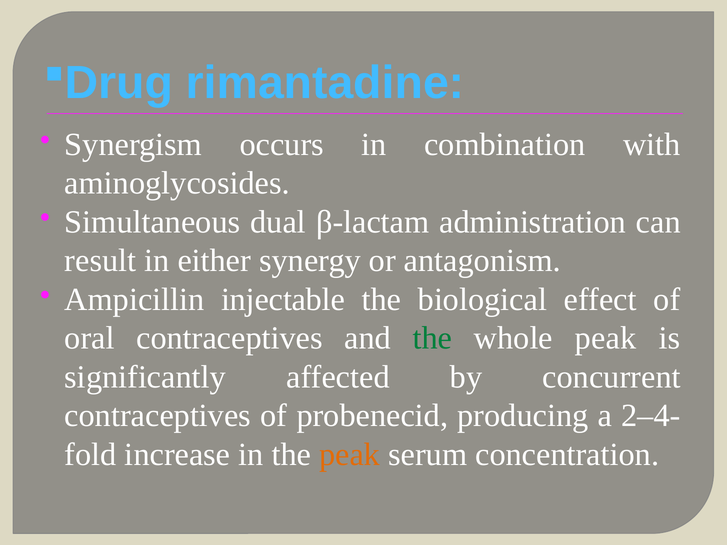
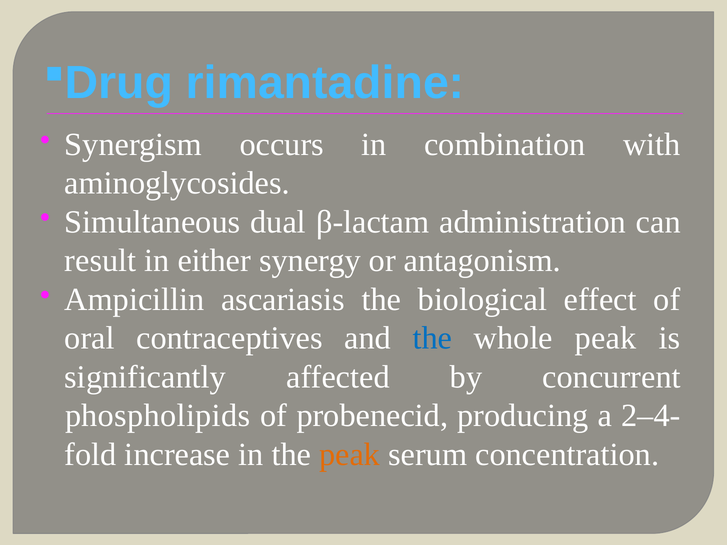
injectable: injectable -> ascariasis (283, 300)
the colour: green -> blue (432, 338)
contraceptives: contraceptives -> phospholipids (158, 416)
